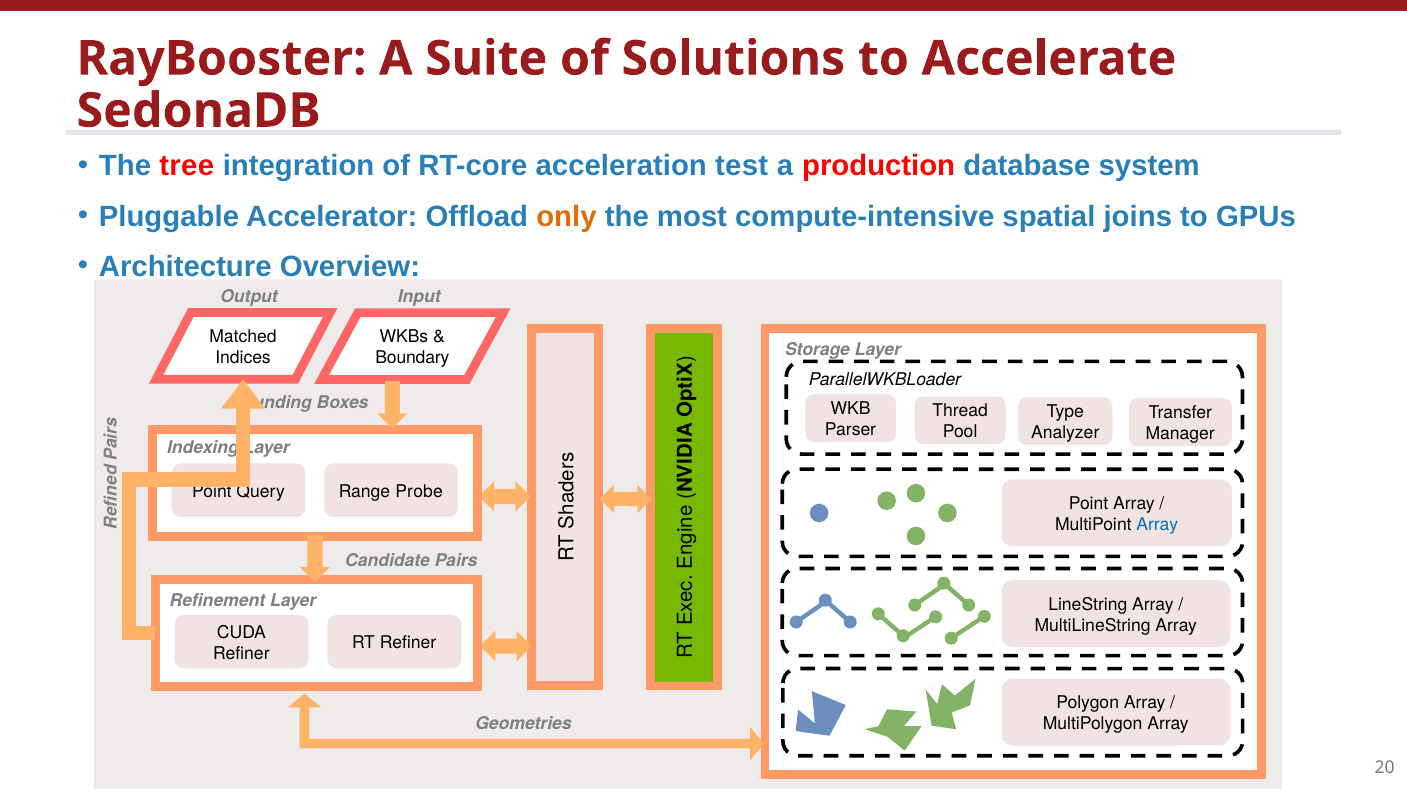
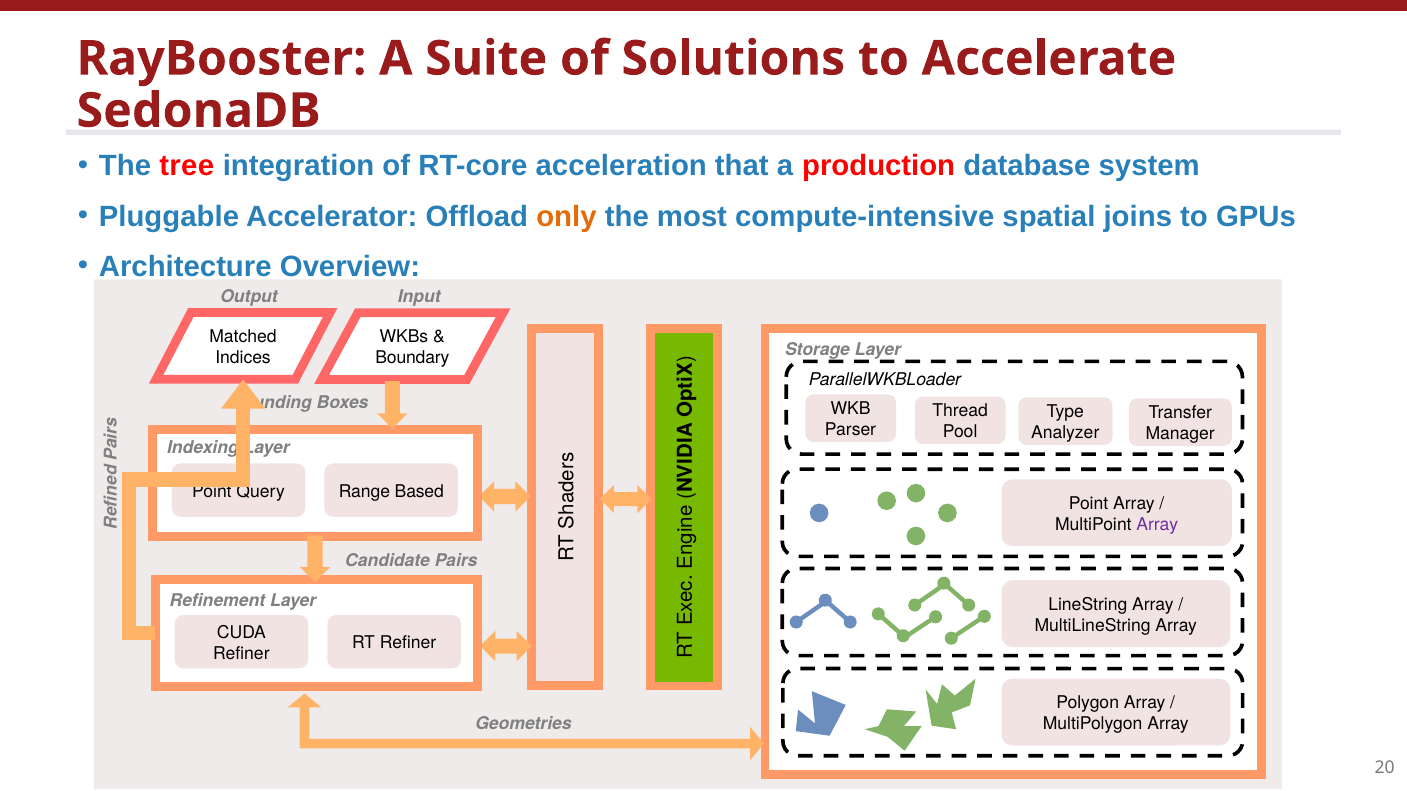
test: test -> that (742, 166)
Probe: Probe -> Based (419, 492)
Array colour: blue -> purple (1157, 525)
